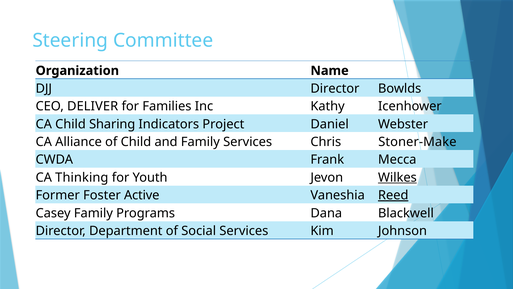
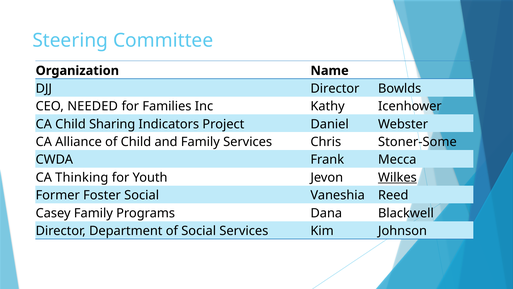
DELIVER: DELIVER -> NEEDED (93, 106)
Stoner-Make: Stoner-Make -> Stoner-Some (417, 142)
Foster Active: Active -> Social (142, 195)
Reed underline: present -> none (393, 195)
